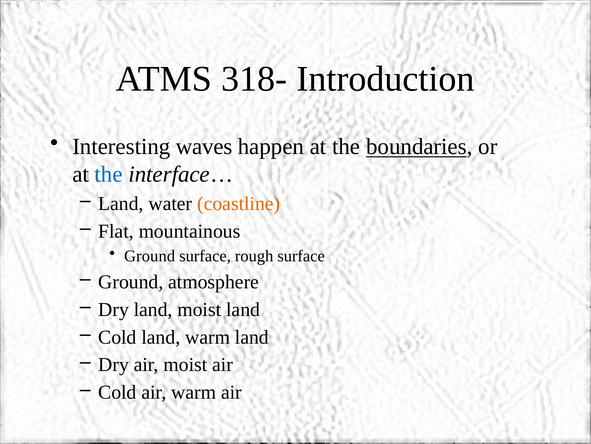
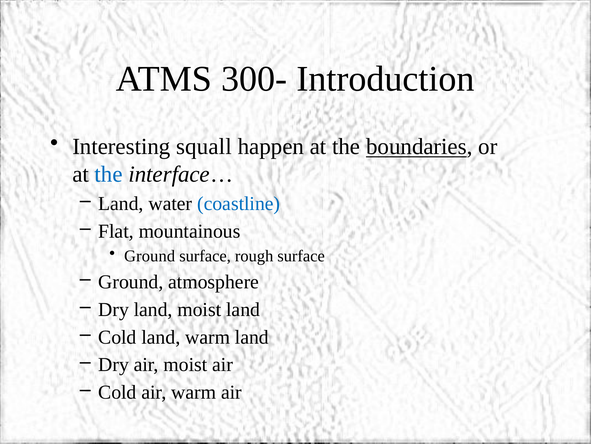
318-: 318- -> 300- (254, 79)
waves: waves -> squall (204, 146)
coastline colour: orange -> blue (239, 203)
